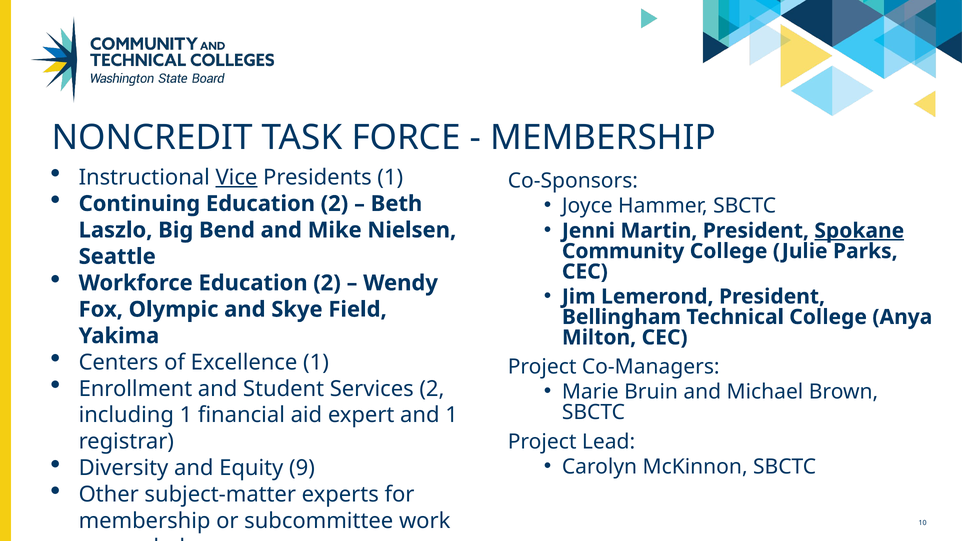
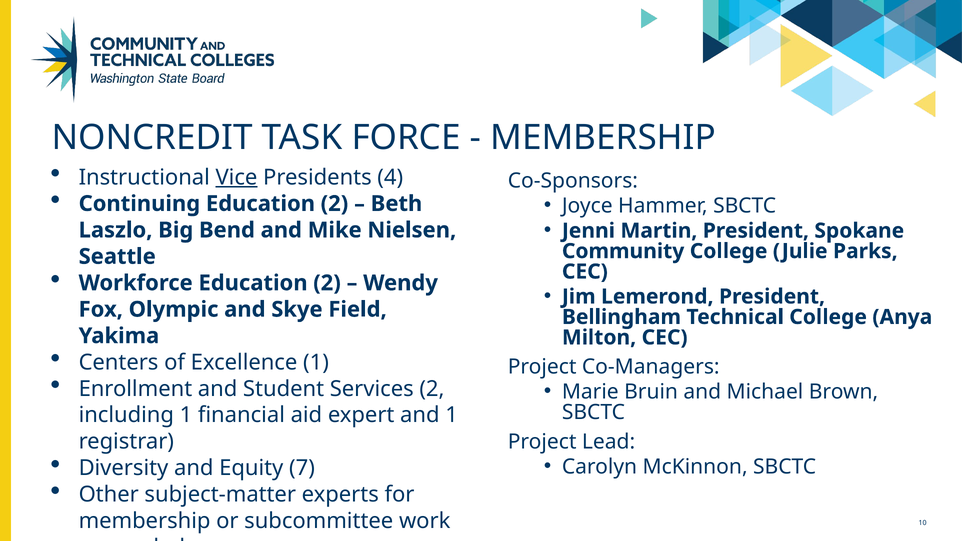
Presidents 1: 1 -> 4 (390, 177)
Spokane underline: present -> none (859, 231)
9: 9 -> 7 (302, 468)
